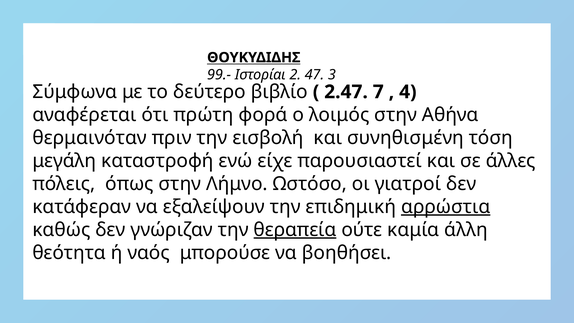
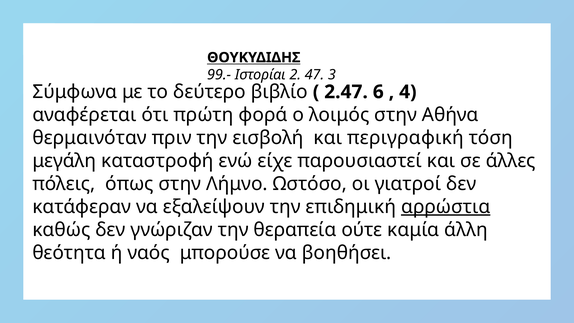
7: 7 -> 6 (378, 92)
συνηθισμένη: συνηθισμένη -> περιγραφική (405, 138)
θεραπεία underline: present -> none (295, 230)
